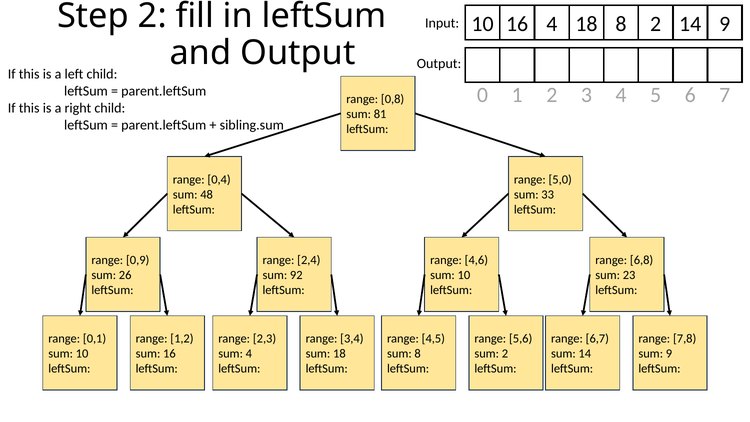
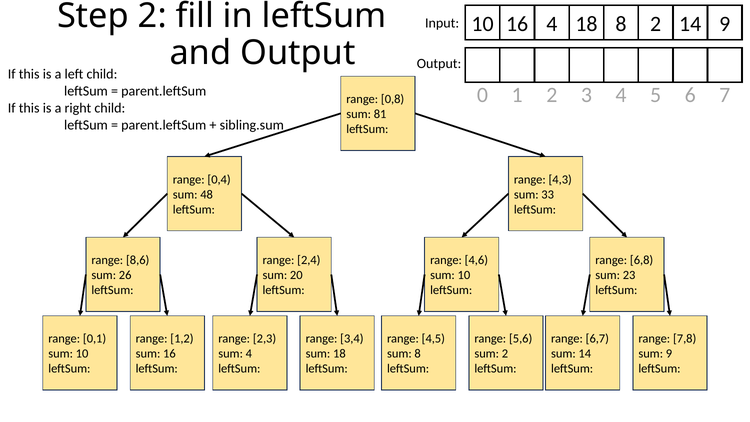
5,0: 5,0 -> 4,3 (560, 179)
0,9: 0,9 -> 8,6 (138, 260)
92: 92 -> 20 (296, 275)
